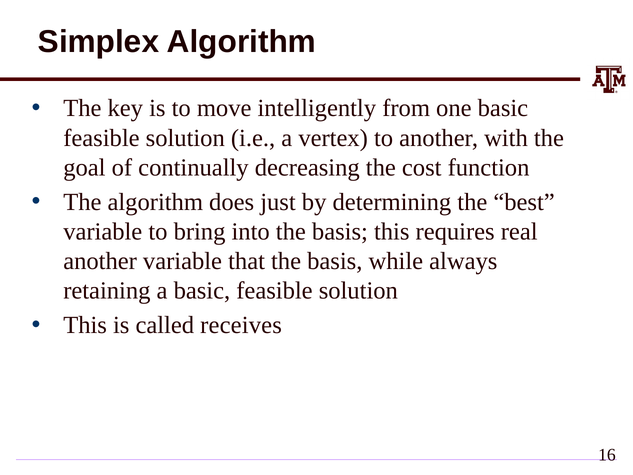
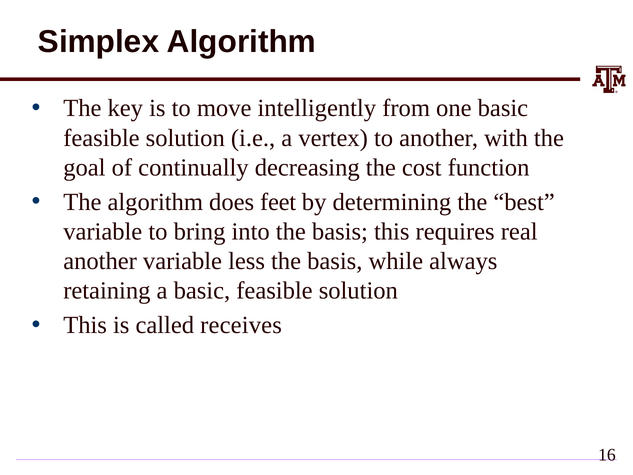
just: just -> feet (278, 202)
that: that -> less (247, 261)
